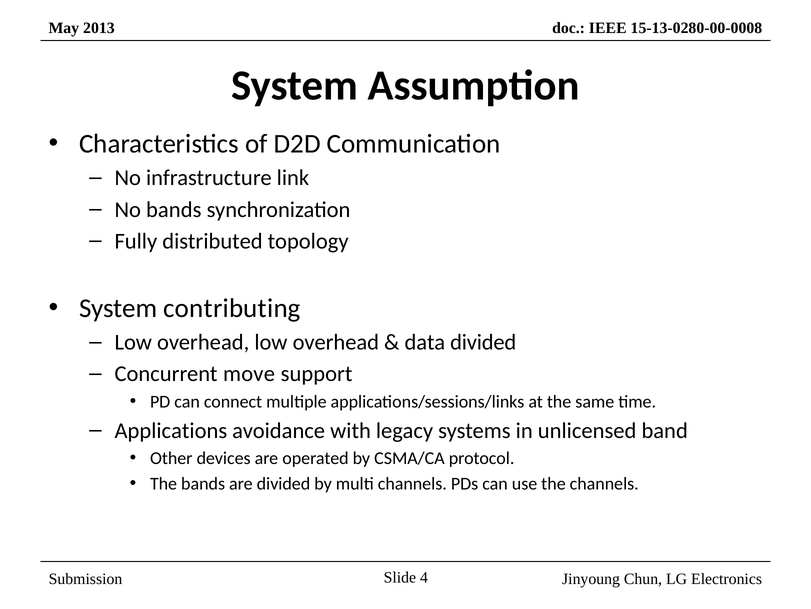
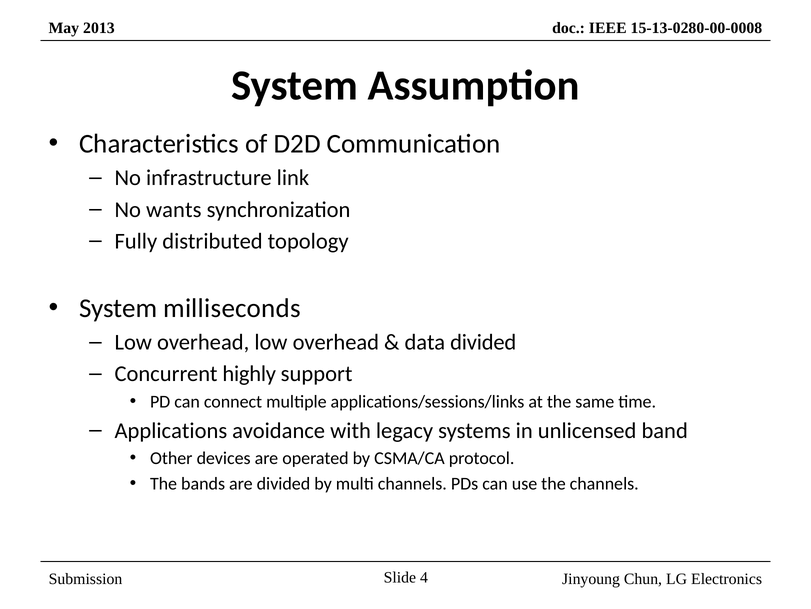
No bands: bands -> wants (174, 209)
contributing: contributing -> milliseconds (232, 308)
move: move -> highly (249, 374)
